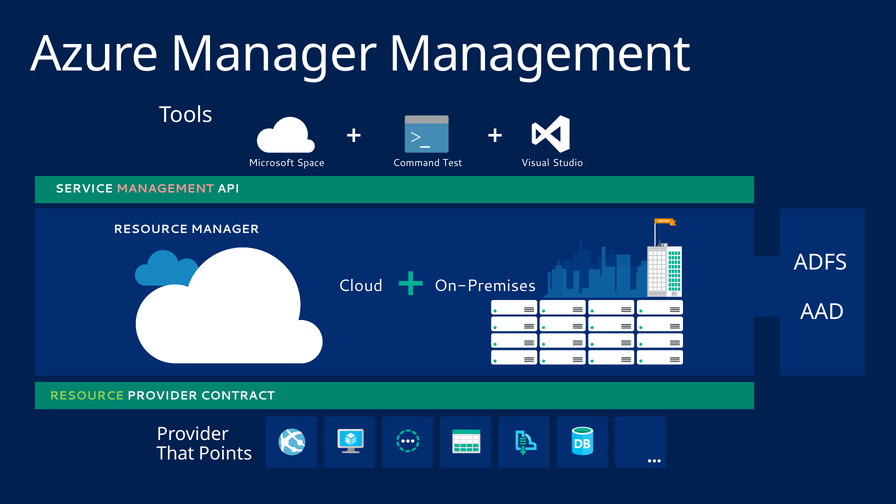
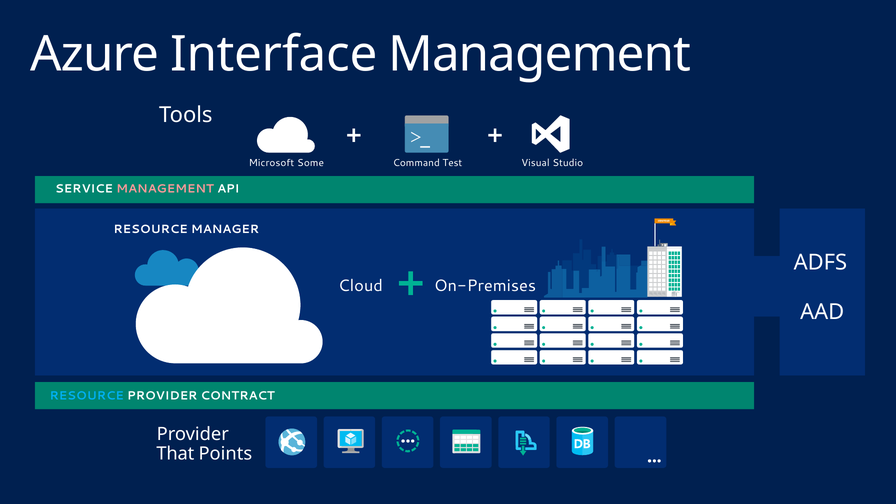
Azure Manager: Manager -> Interface (274, 54)
Space: Space -> Some (311, 163)
RESOURCE colour: light green -> light blue (87, 396)
